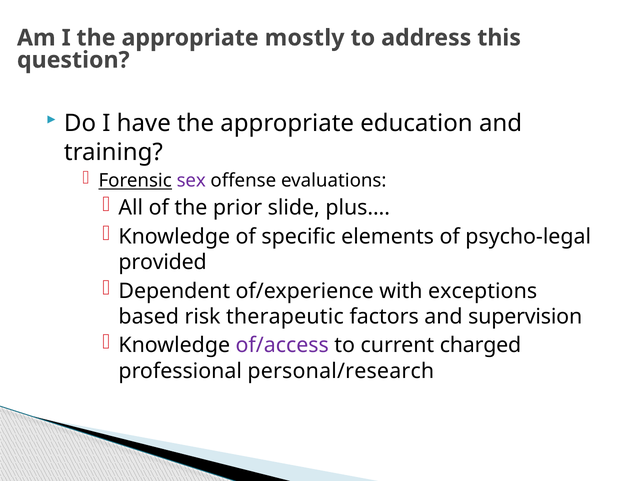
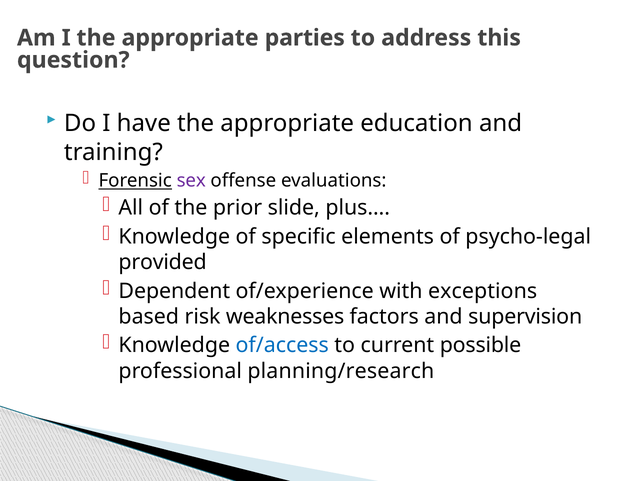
mostly: mostly -> parties (305, 38)
therapeutic: therapeutic -> weaknesses (285, 316)
of/access colour: purple -> blue (282, 345)
charged: charged -> possible (481, 345)
personal/research: personal/research -> planning/research (341, 371)
